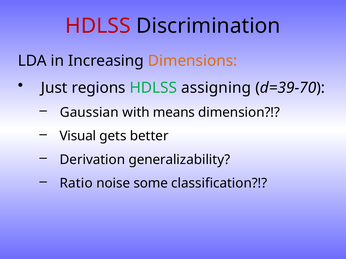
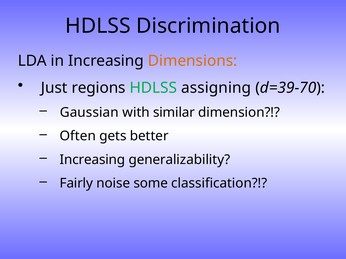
HDLSS colour: red -> black (98, 26)
means: means -> similar (174, 113)
Visual: Visual -> Often (78, 136)
Derivation: Derivation -> Increasing (92, 160)
Ratio: Ratio -> Fairly (76, 184)
